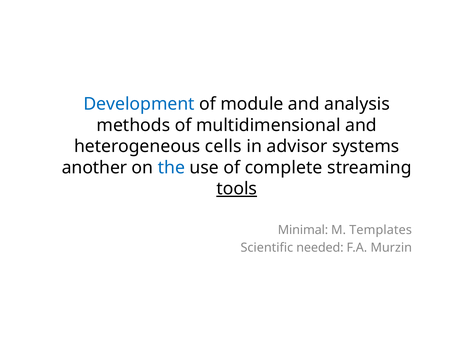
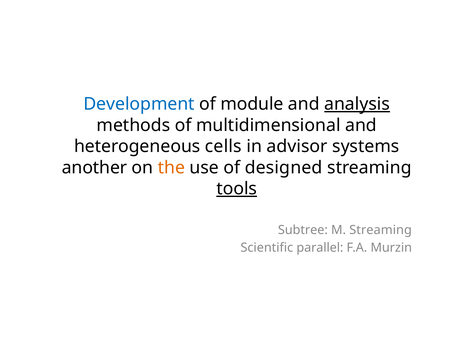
analysis underline: none -> present (357, 104)
the colour: blue -> orange (171, 168)
complete: complete -> designed (284, 168)
Minimal: Minimal -> Subtree (303, 230)
M Templates: Templates -> Streaming (381, 230)
needed: needed -> parallel (320, 248)
